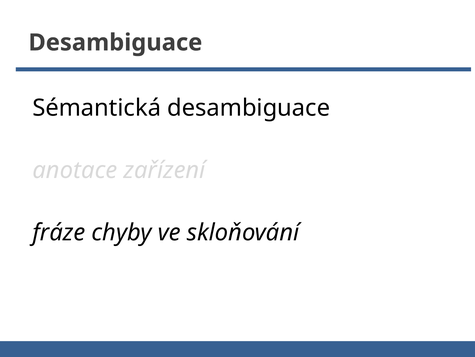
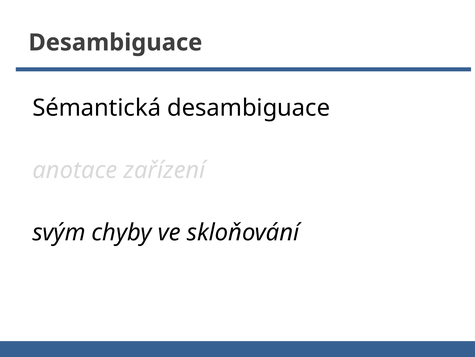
fráze: fráze -> svým (59, 232)
